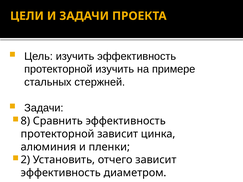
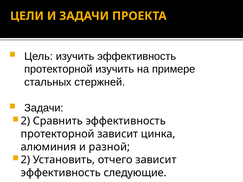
8: 8 -> 2 (25, 121)
пленки: пленки -> разной (109, 147)
диаметром: диаметром -> следующие (135, 173)
